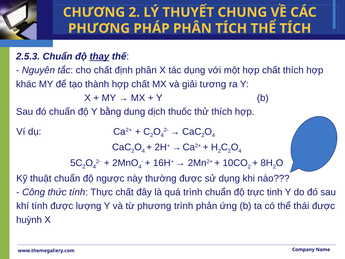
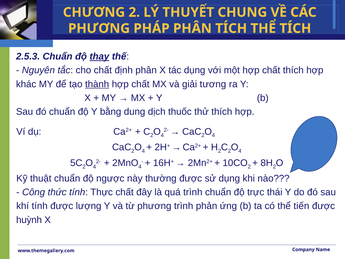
thành underline: none -> present (97, 84)
tinh: tinh -> thái (275, 192)
thái: thái -> tiến (301, 206)
